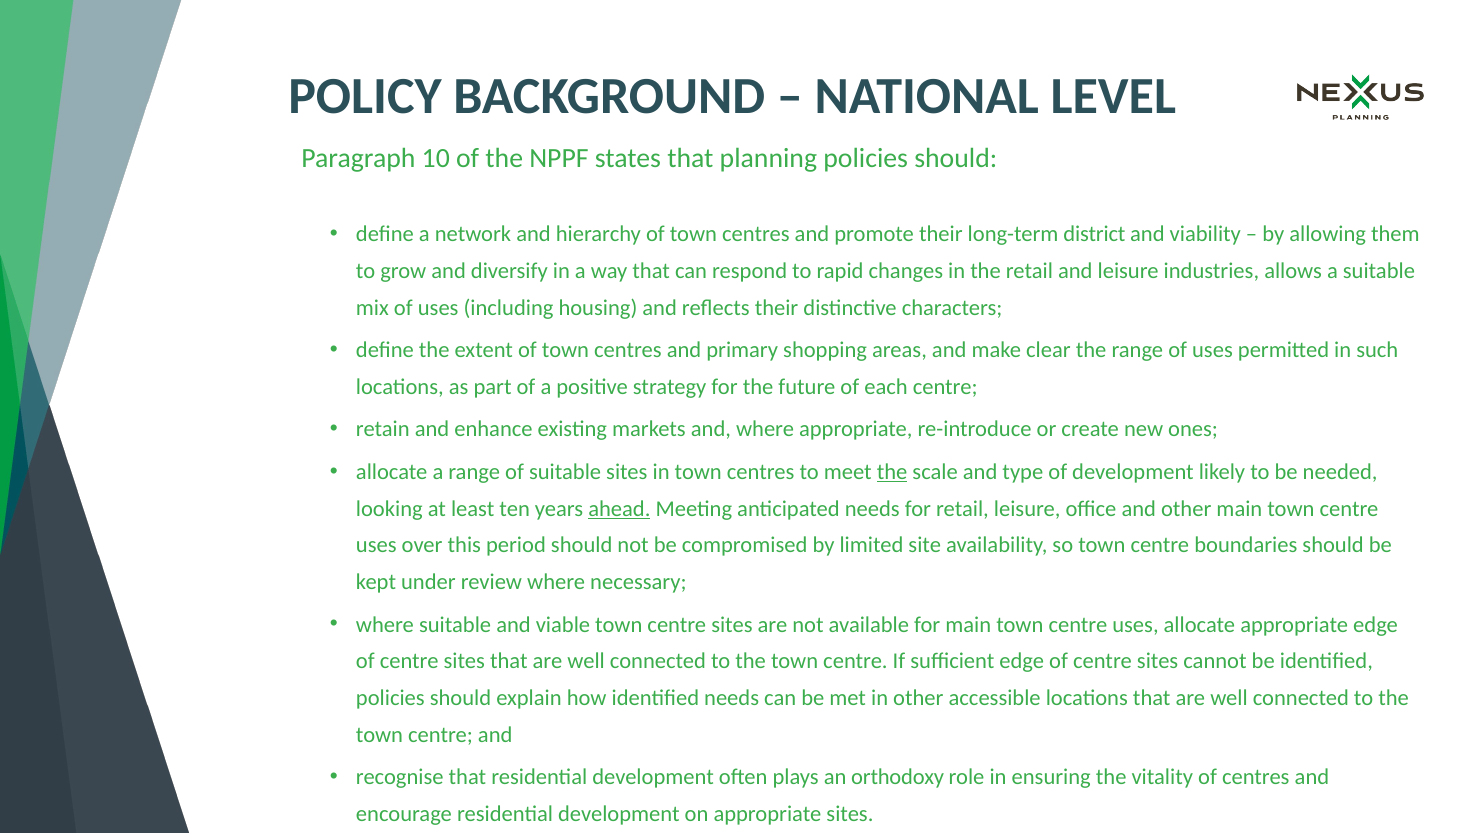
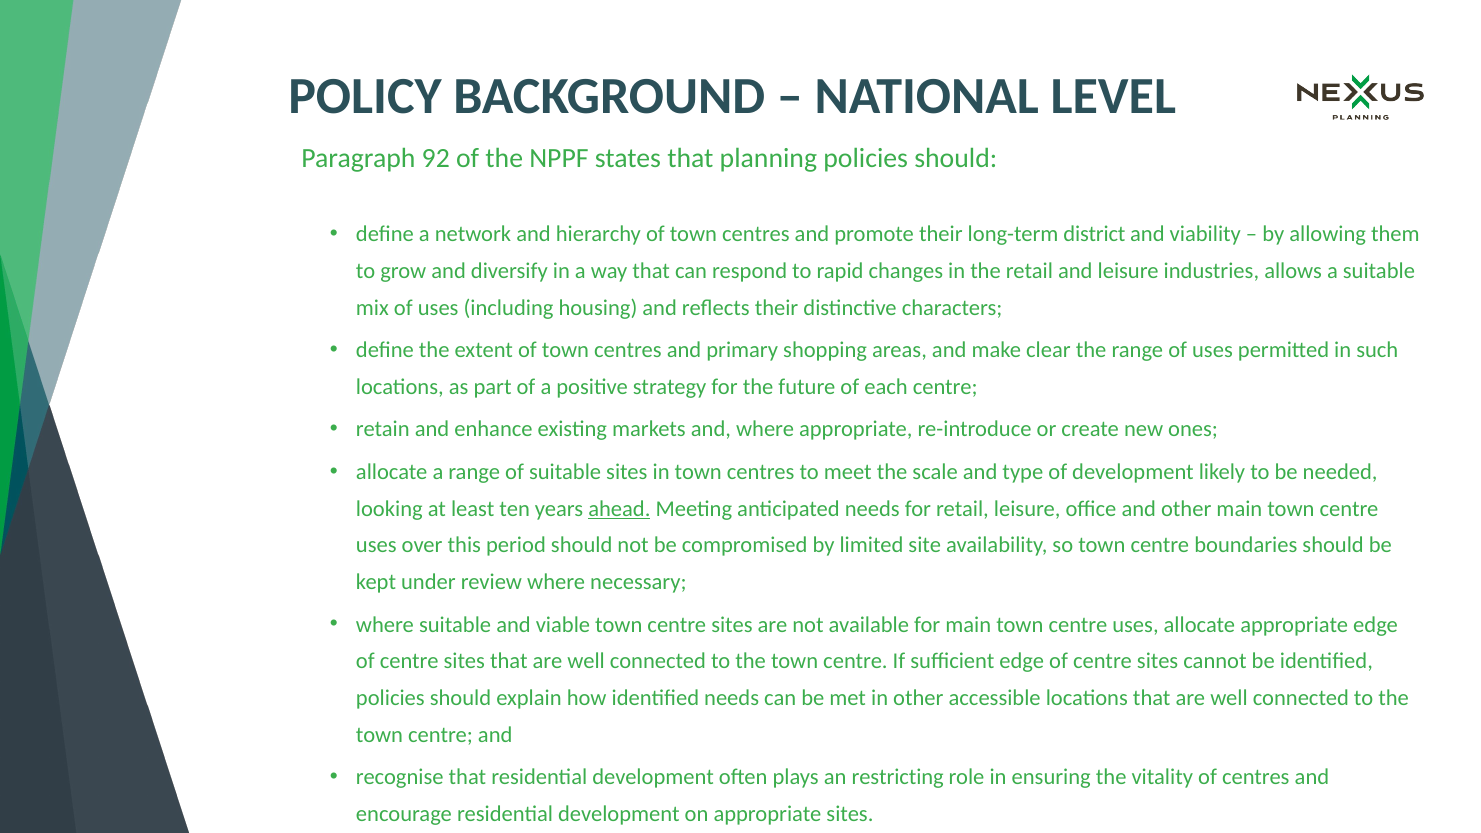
10: 10 -> 92 (436, 158)
the underline: present -> none (892, 472)
orthodoxy: orthodoxy -> restricting (898, 778)
